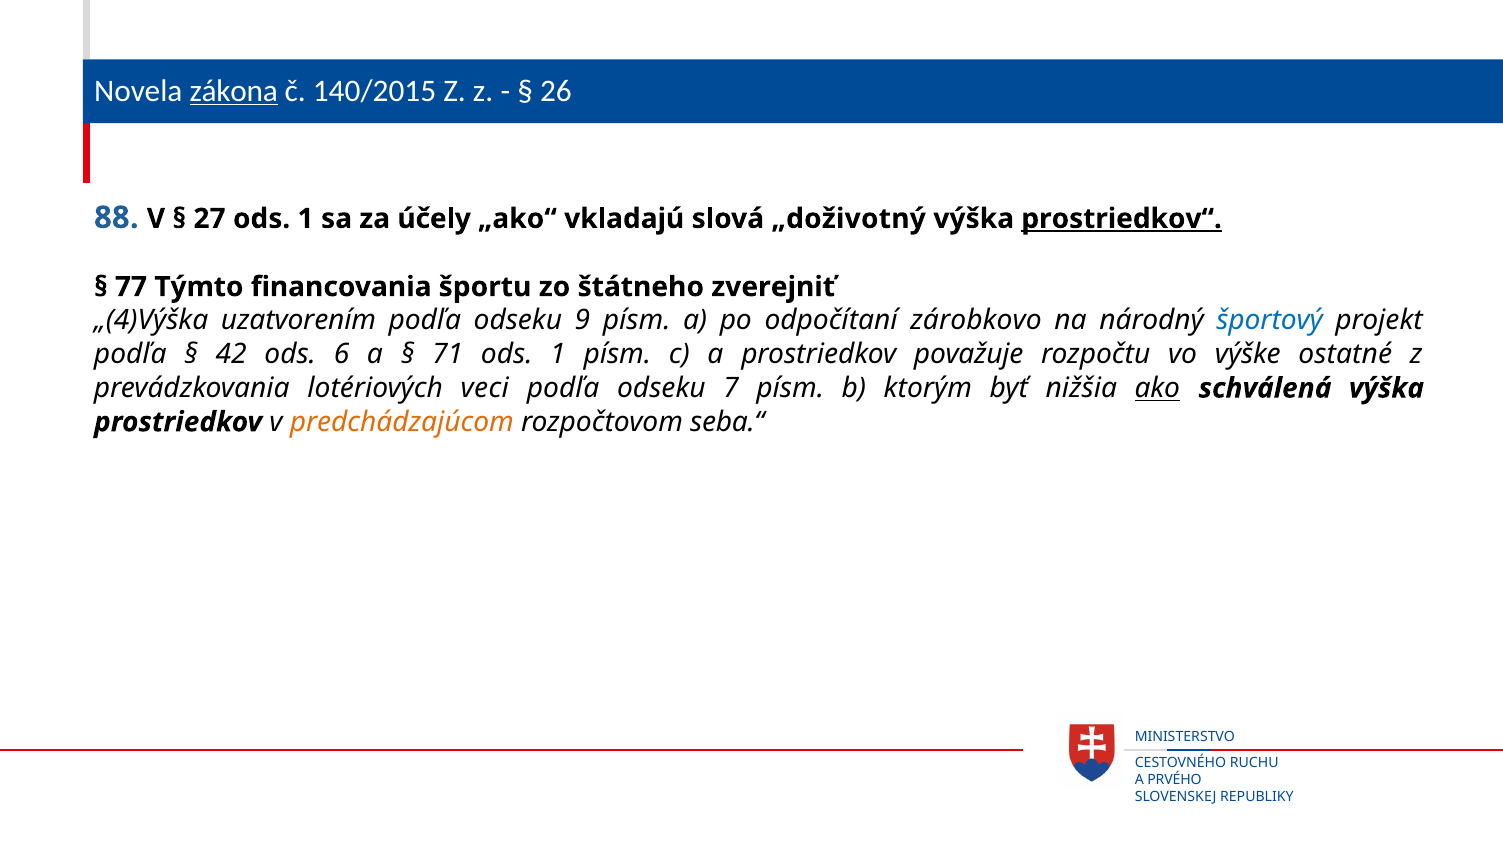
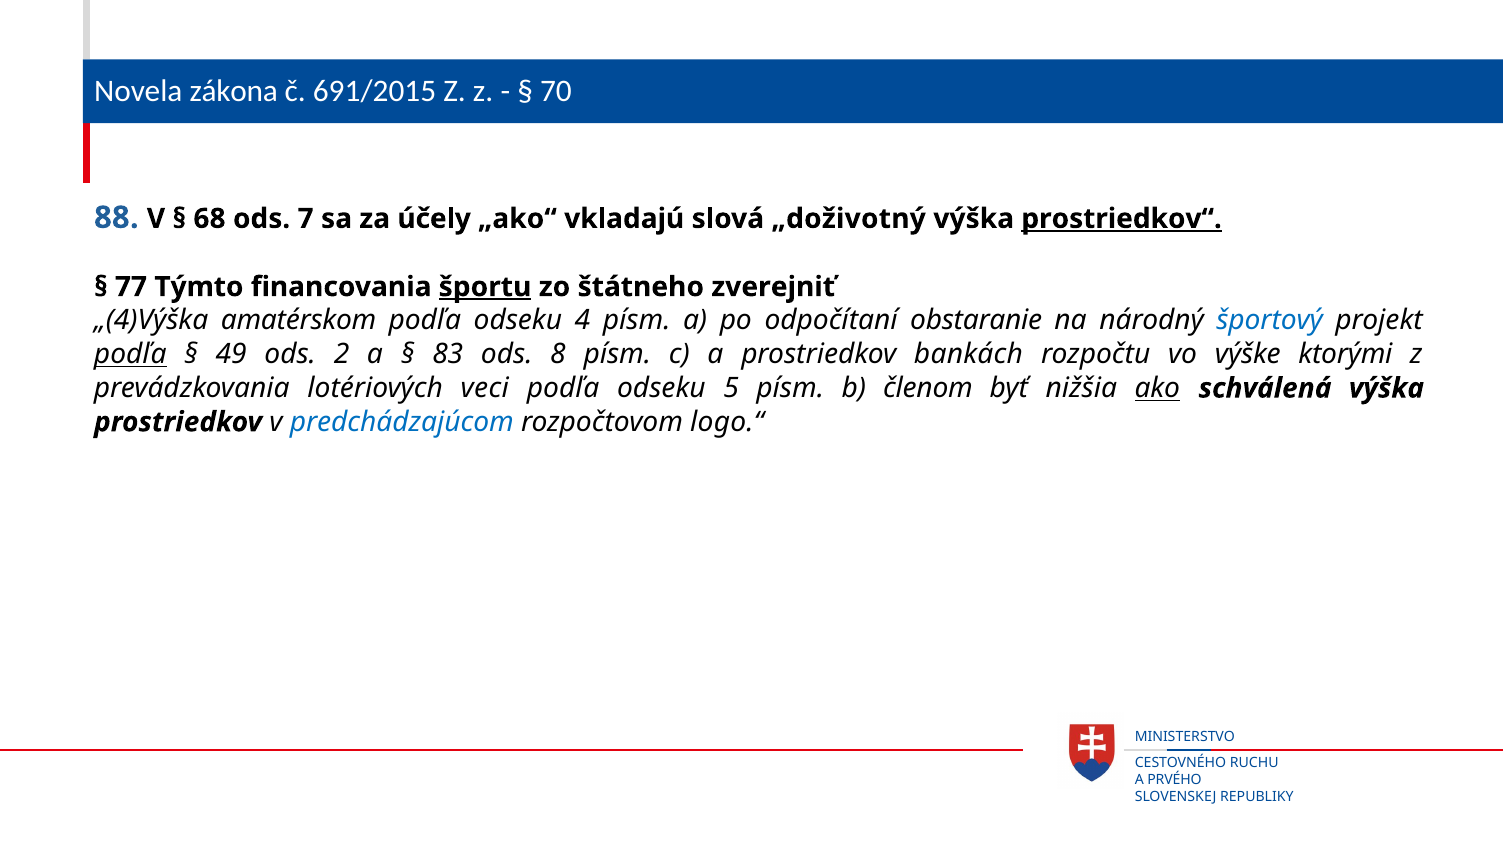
zákona underline: present -> none (234, 91)
140/2015: 140/2015 -> 691/2015 (375, 91)
26: 26 -> 70 (556, 91)
27: 27 -> 68 (210, 219)
1: 1 -> 7 (306, 219)
športu underline: none -> present (485, 287)
uzatvorením: uzatvorením -> amatérskom (299, 321)
9: 9 -> 4 (583, 321)
zárobkovo: zárobkovo -> obstaranie (976, 321)
podľa underline: none -> present (130, 355)
42: 42 -> 49 (231, 355)
6: 6 -> 2 (342, 355)
71: 71 -> 83 (448, 355)
1: 1 -> 8 (558, 355)
považuje: považuje -> bankách (969, 355)
ostatné: ostatné -> ktorými (1345, 355)
7: 7 -> 5 (731, 388)
ktorým: ktorým -> členom (928, 388)
predchádzajúcom colour: orange -> blue (402, 422)
seba.“: seba.“ -> logo.“ (727, 422)
